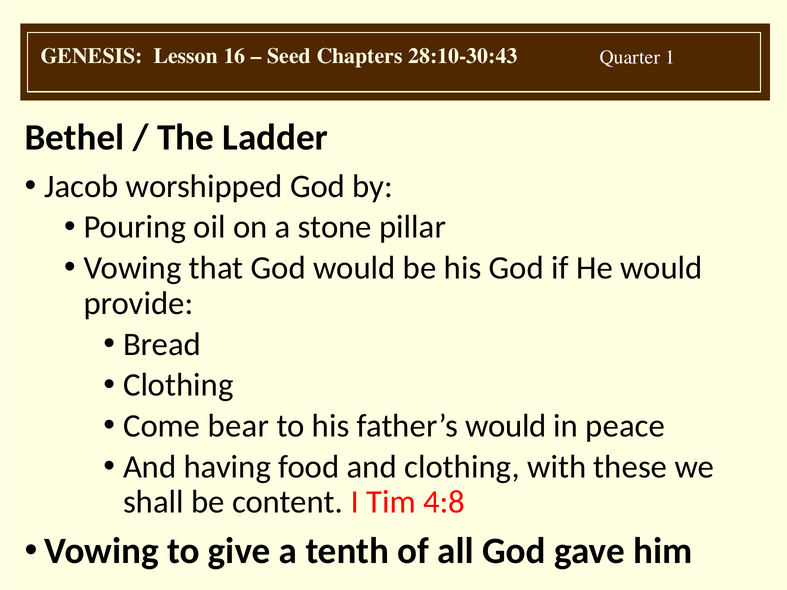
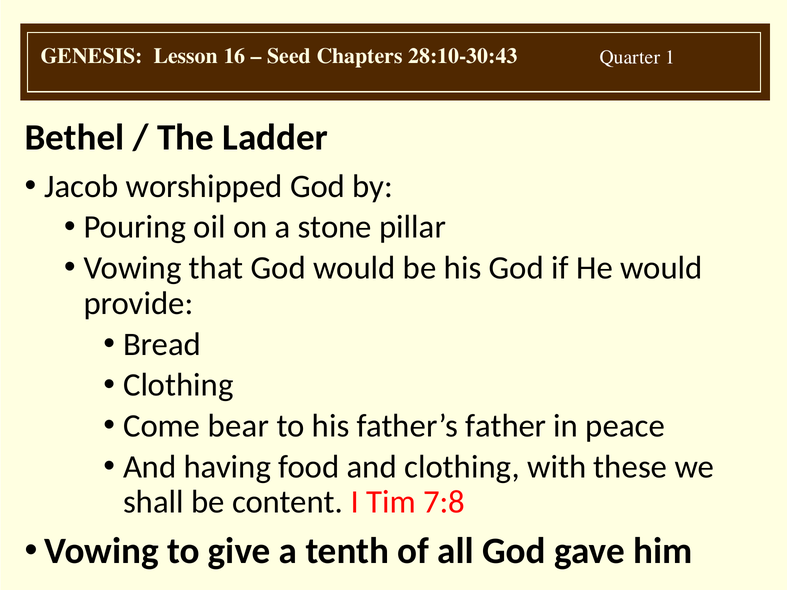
father’s would: would -> father (506, 426)
4:8: 4:8 -> 7:8 (444, 502)
